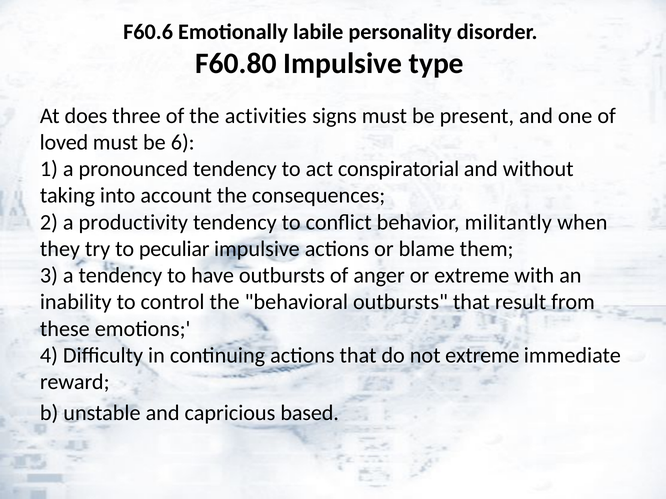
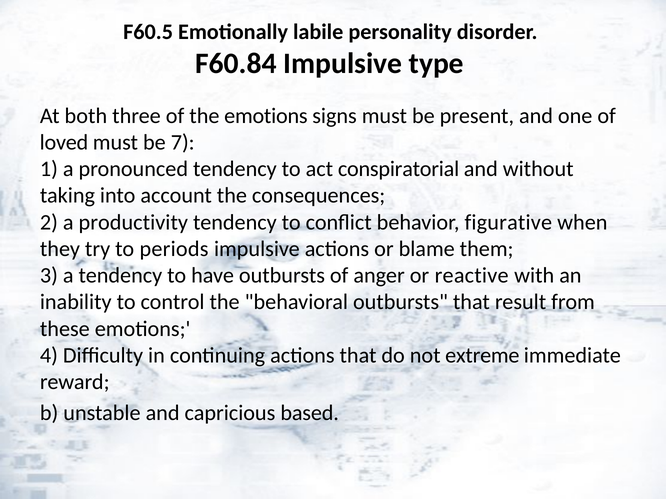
F60.6: F60.6 -> F60.5 (148, 32)
F60.80: F60.80 -> F60.84 (236, 64)
does: does -> both (86, 116)
the activities: activities -> emotions (266, 116)
6: 6 -> 7 (183, 143)
militantly: militantly -> figurative (508, 222)
peculiar: peculiar -> periods (174, 249)
or extreme: extreme -> reactive (472, 276)
